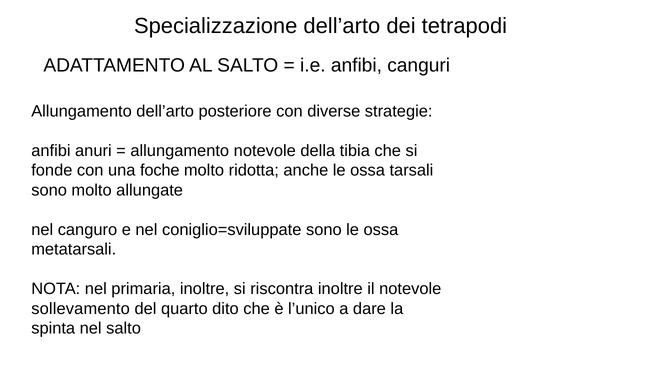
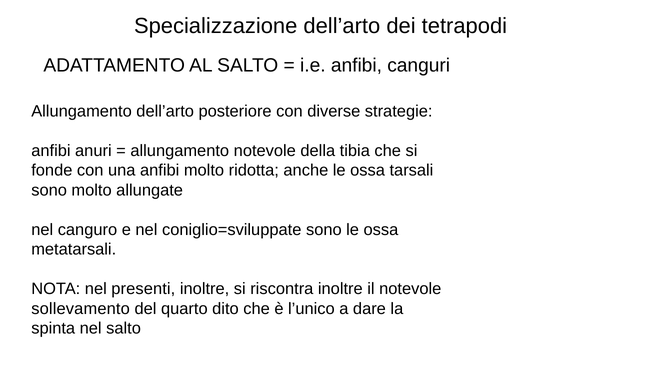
una foche: foche -> anfibi (160, 170)
primaria: primaria -> presenti (143, 289)
